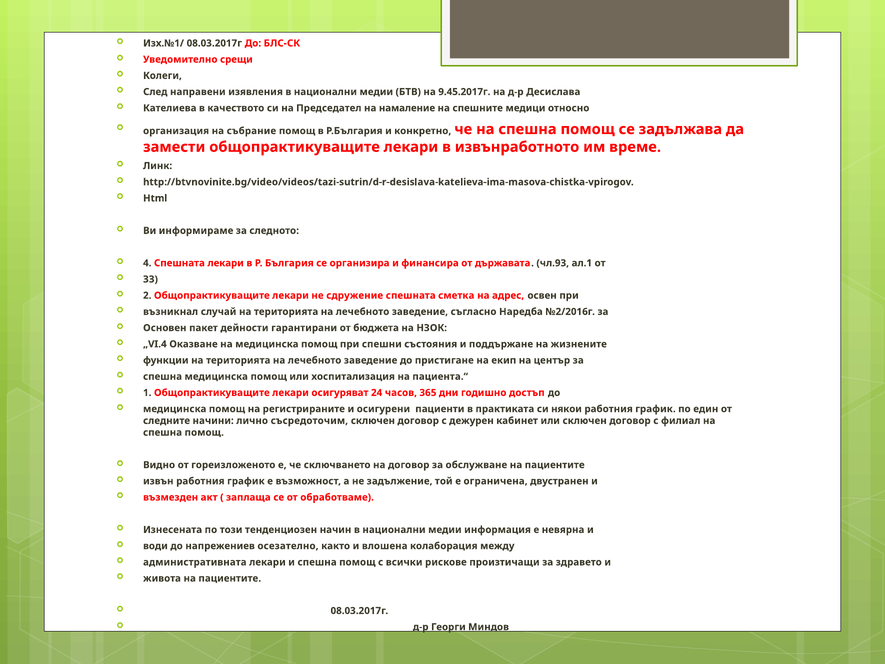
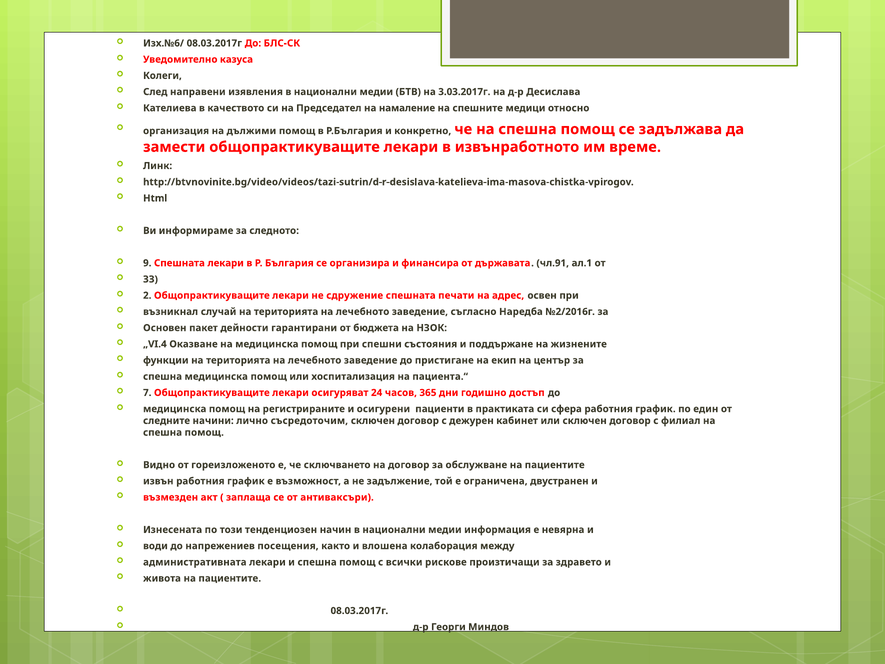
Изх.№1/: Изх.№1/ -> Изх.№6/ (164, 43)
срещи: срещи -> казуса (236, 59)
9.45.2017г: 9.45.2017г -> 3.03.2017г (464, 92)
събрание: събрание -> дължими (251, 131)
4: 4 -> 9 (147, 263)
чл.93: чл.93 -> чл.91 (553, 263)
сметка: сметка -> печати (456, 295)
1: 1 -> 7 (147, 393)
някои: някои -> сфера (566, 409)
обработваме: обработваме -> антиваксъри (337, 497)
осезателно: осезателно -> посещения (288, 546)
